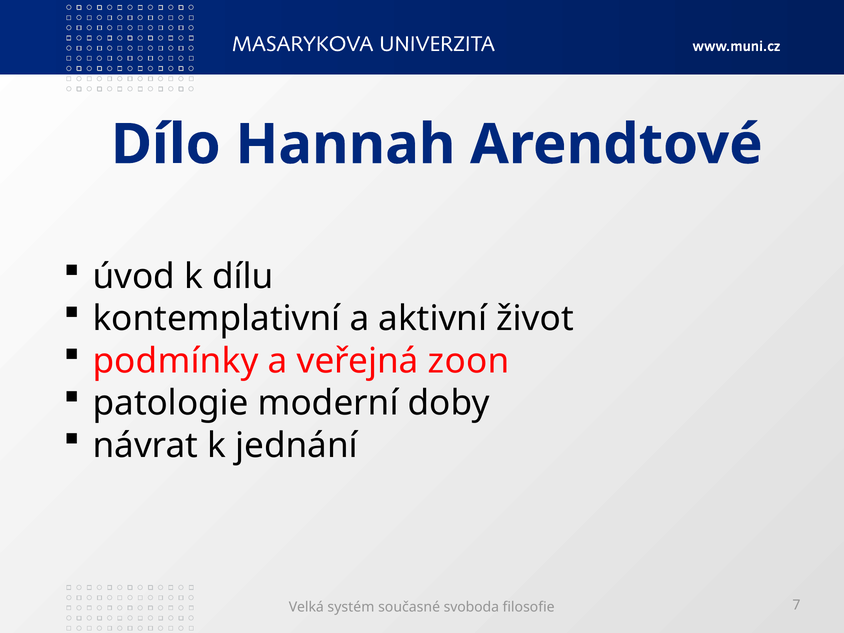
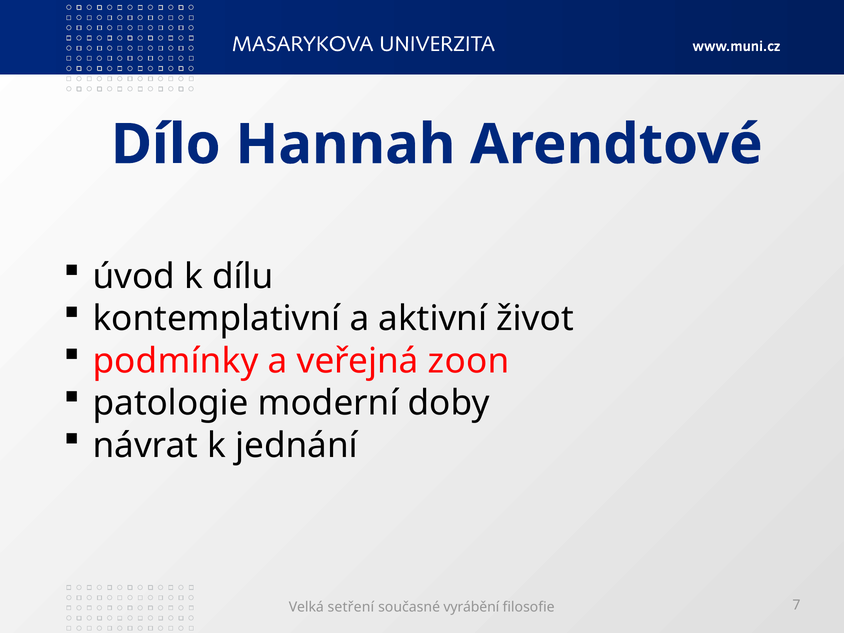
systém: systém -> setření (351, 607)
svoboda: svoboda -> vyrábění (471, 607)
